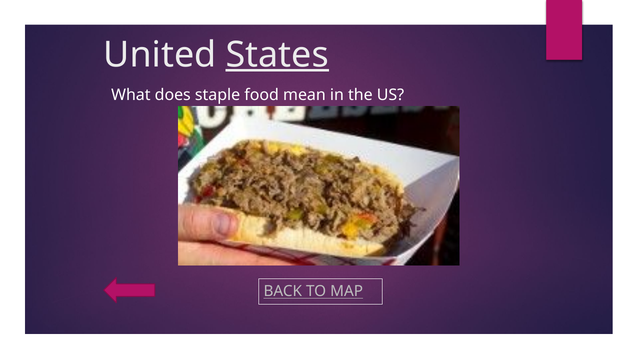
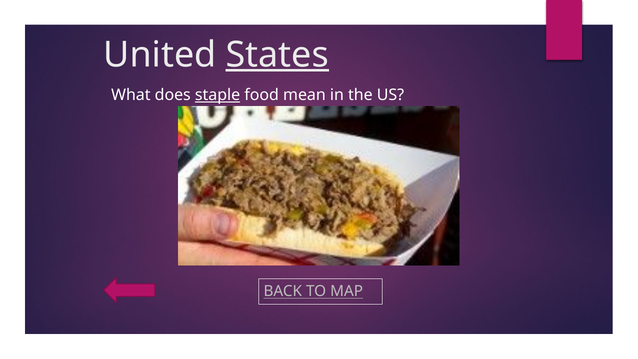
staple underline: none -> present (218, 95)
